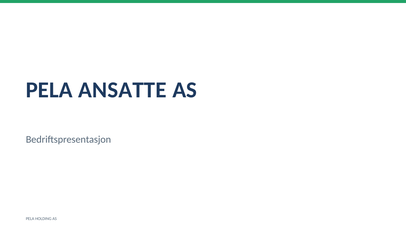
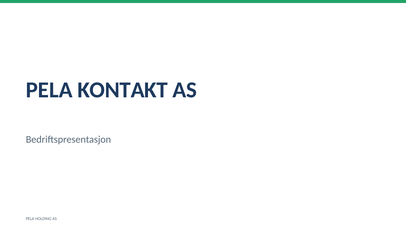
ANSATTE: ANSATTE -> KONTAKT (123, 90)
